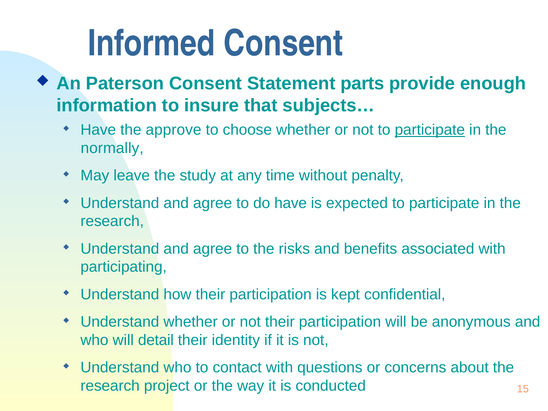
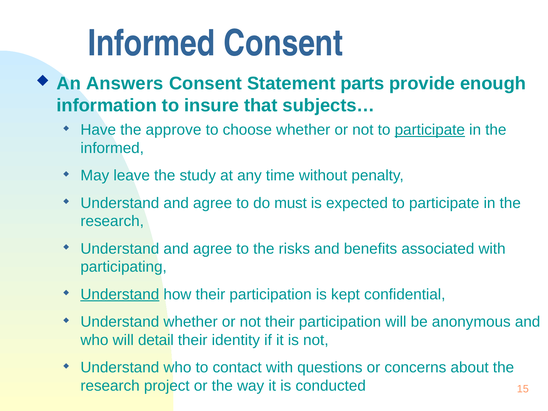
Paterson: Paterson -> Answers (125, 84)
normally: normally -> informed (112, 148)
do have: have -> must (291, 203)
Understand underline: none -> present (120, 294)
